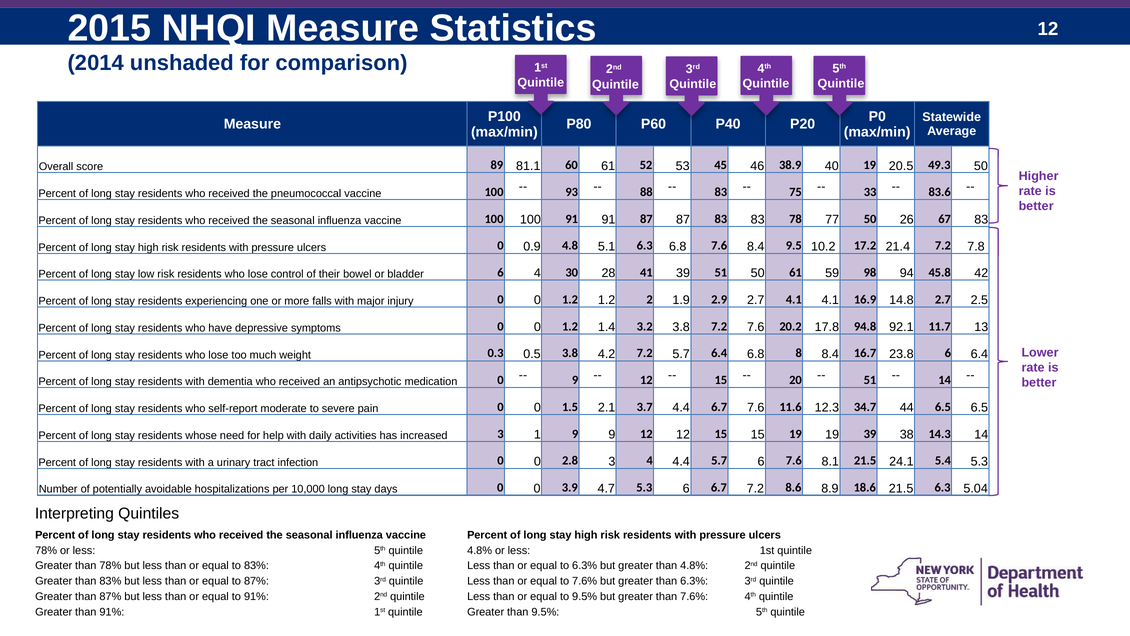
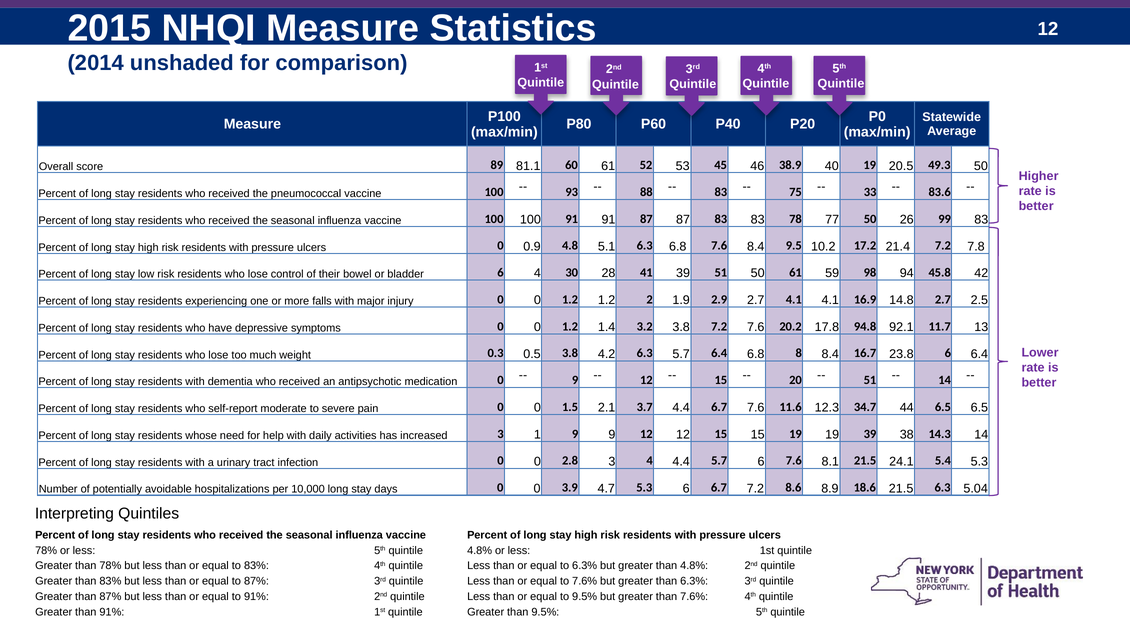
67: 67 -> 99 (945, 219)
4.2 7.2: 7.2 -> 6.3 (645, 353)
